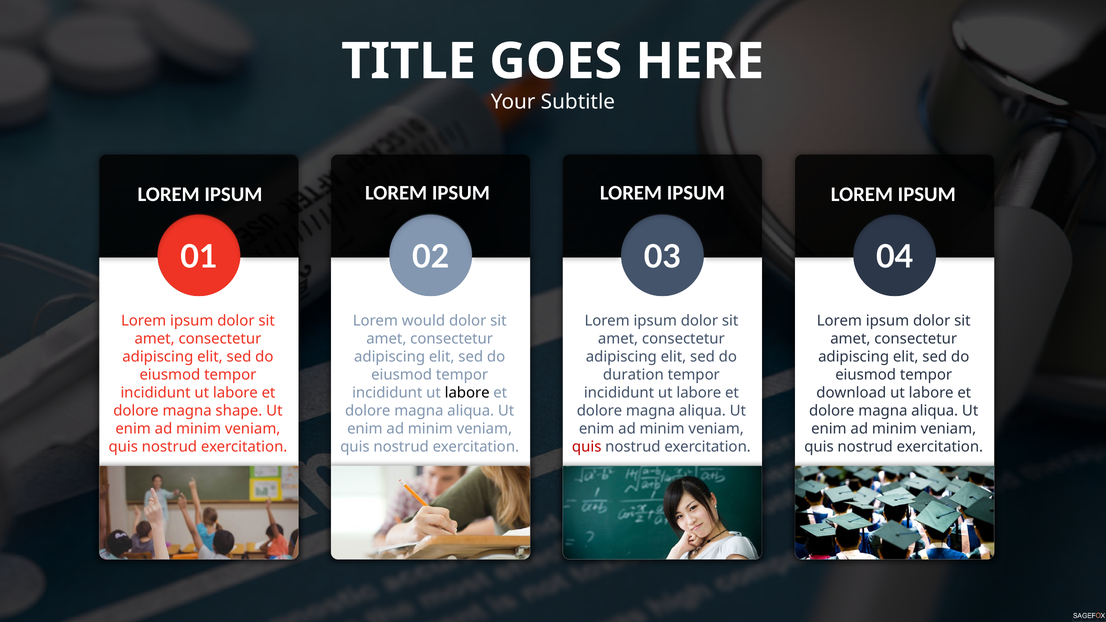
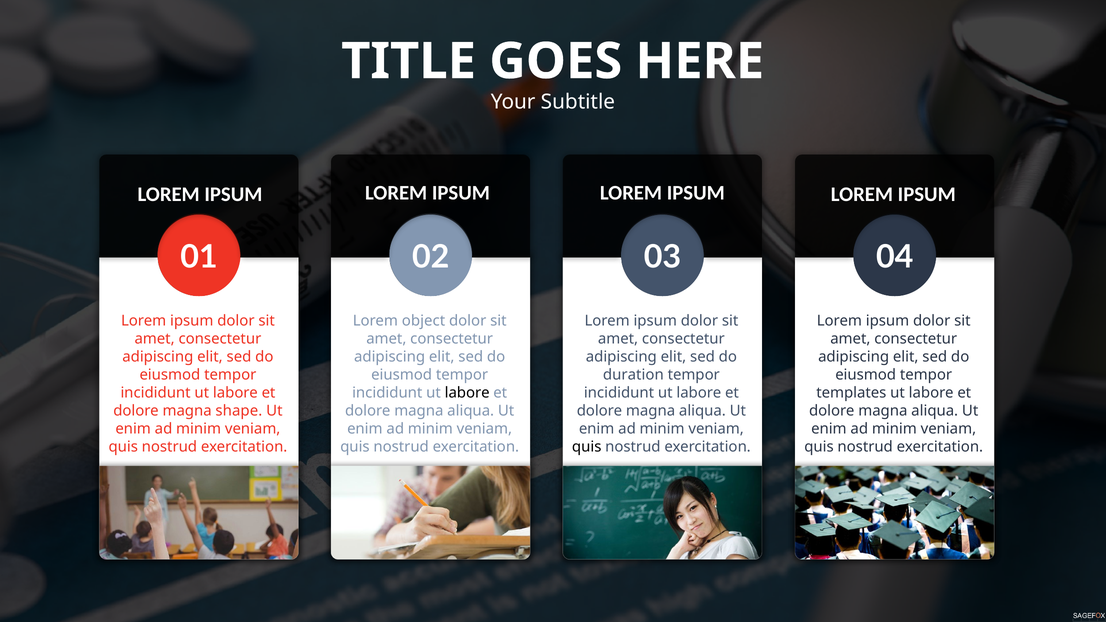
would: would -> object (423, 321)
download: download -> templates (851, 393)
quis colour: red -> black (587, 447)
